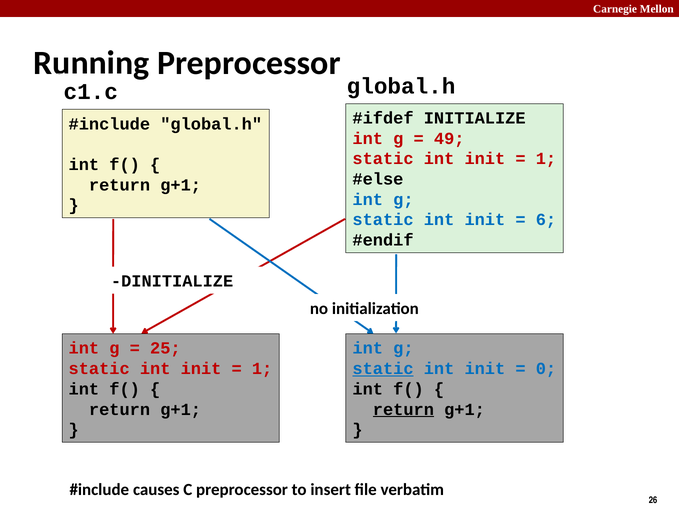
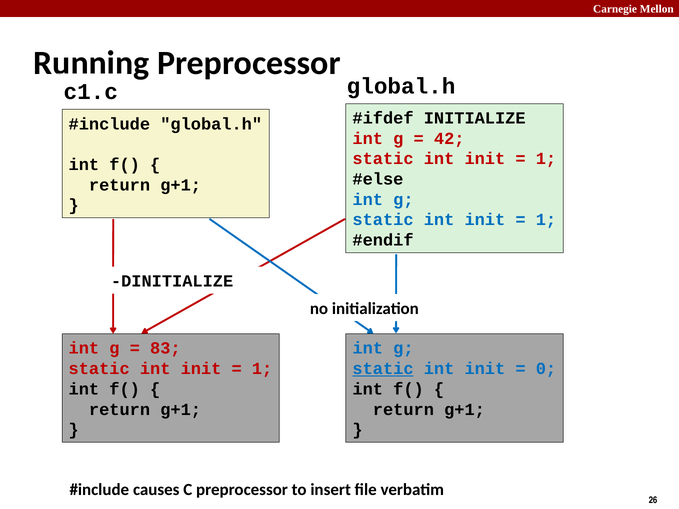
49: 49 -> 42 (449, 139)
6: 6 -> 1 (546, 220)
25: 25 -> 83 (165, 349)
return underline: present -> none (403, 410)
